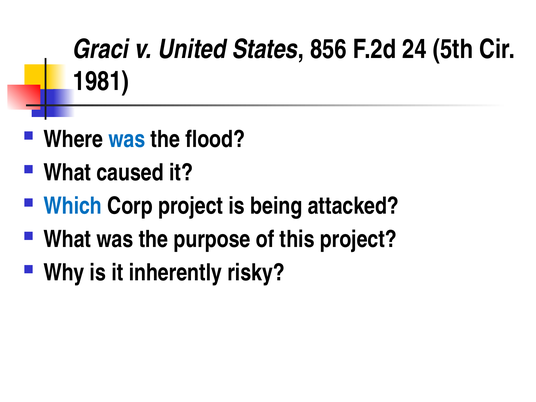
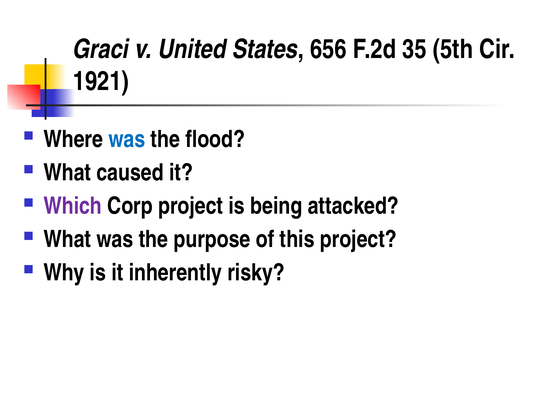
856: 856 -> 656 (328, 49)
24: 24 -> 35 (414, 49)
1981: 1981 -> 1921 (101, 81)
Which colour: blue -> purple (73, 206)
